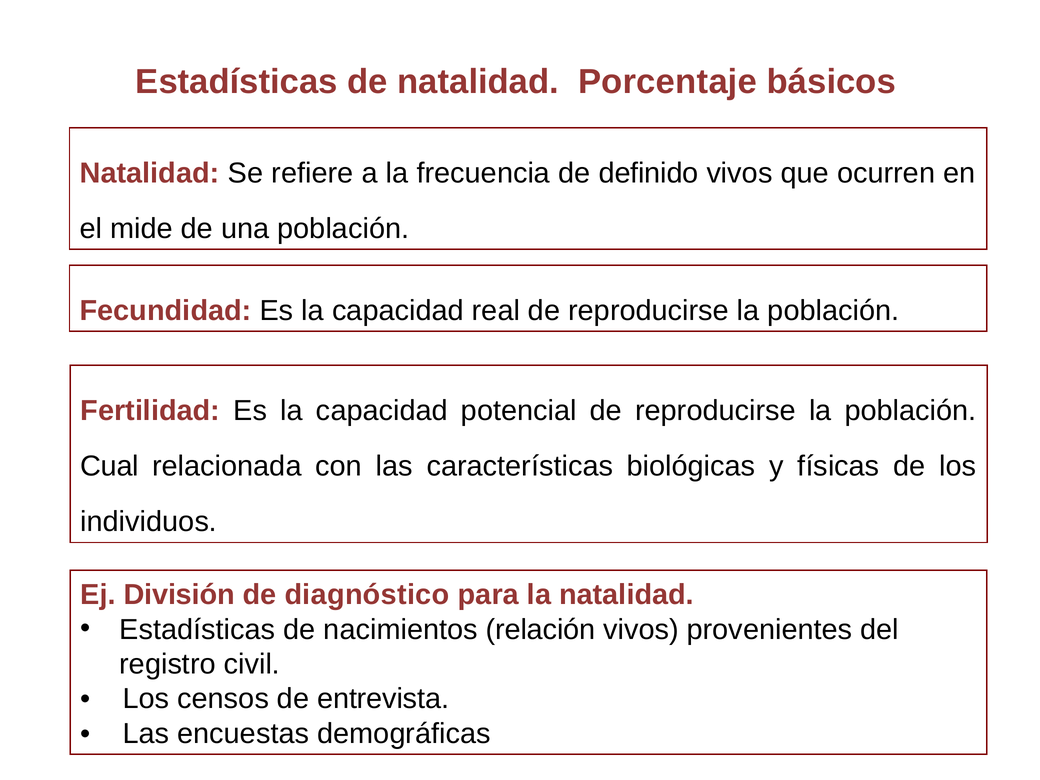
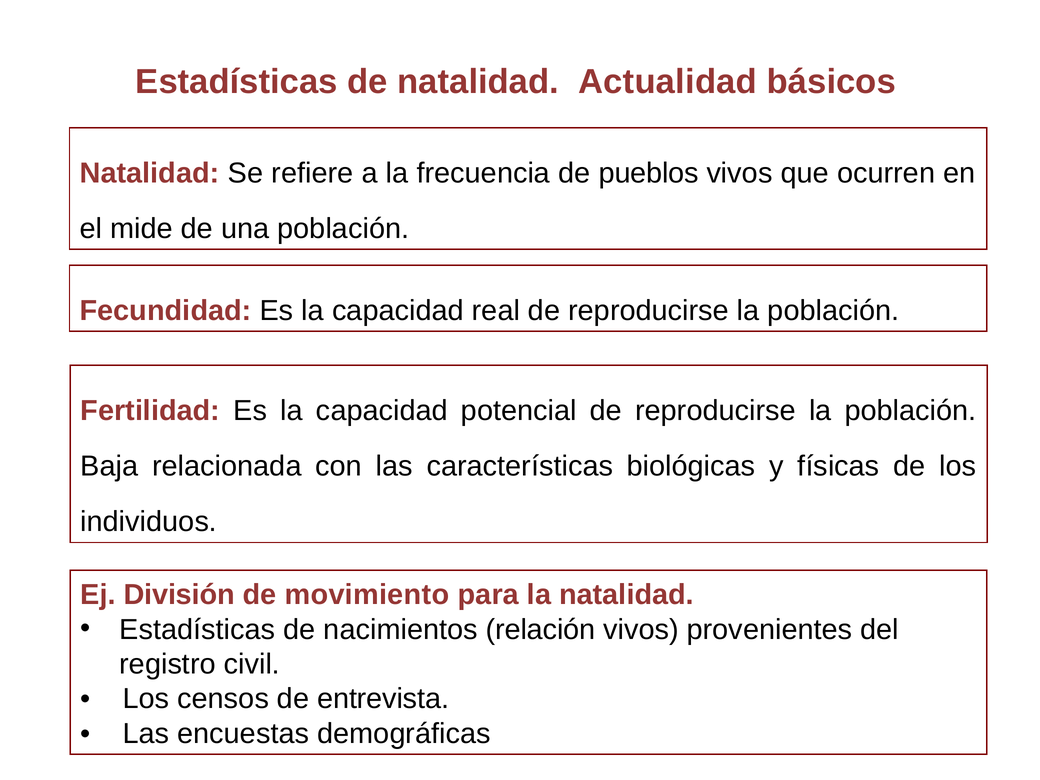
Porcentaje: Porcentaje -> Actualidad (668, 82)
definido: definido -> pueblos (649, 173)
Cual: Cual -> Baja (109, 466)
diagnóstico: diagnóstico -> movimiento (367, 595)
